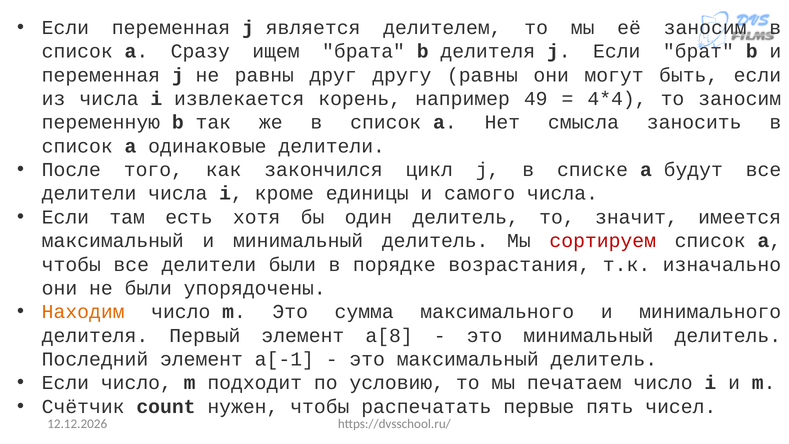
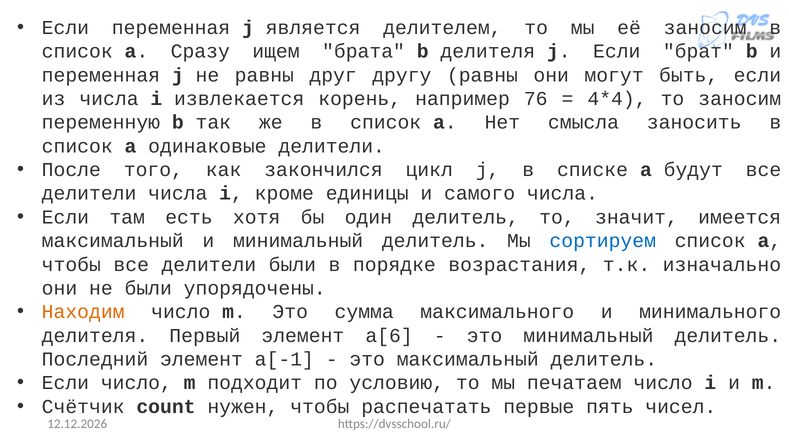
49: 49 -> 76 (536, 99)
сортируем colour: red -> blue (603, 241)
a[8: a[8 -> a[6 (389, 335)
